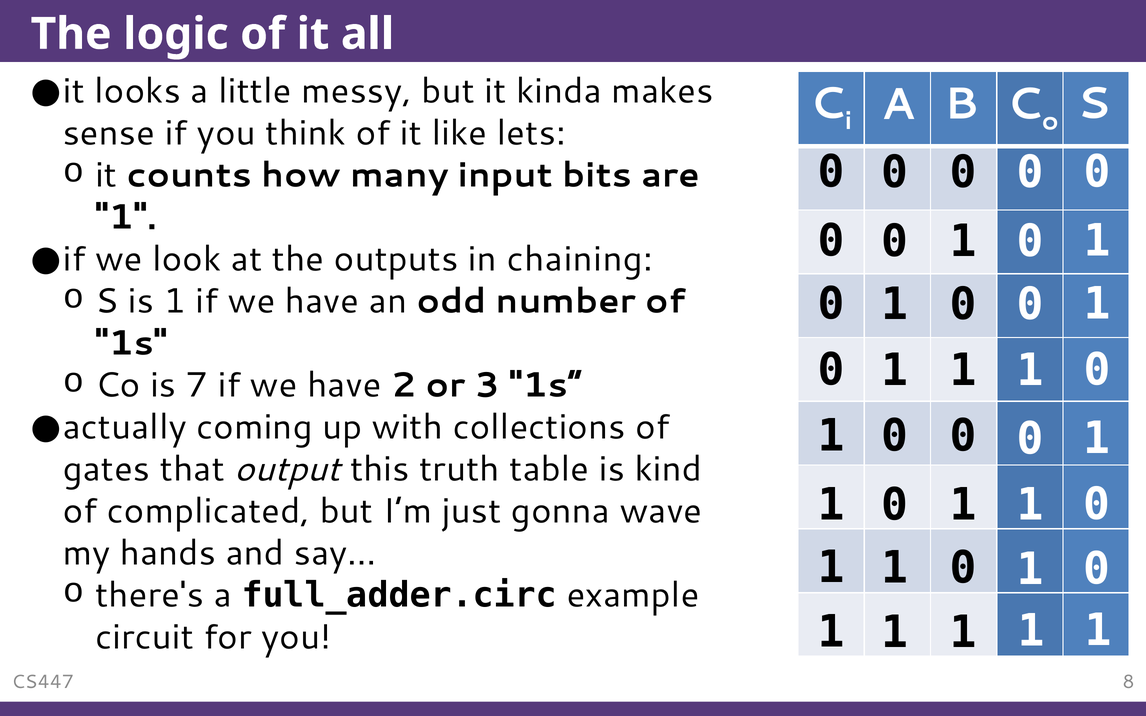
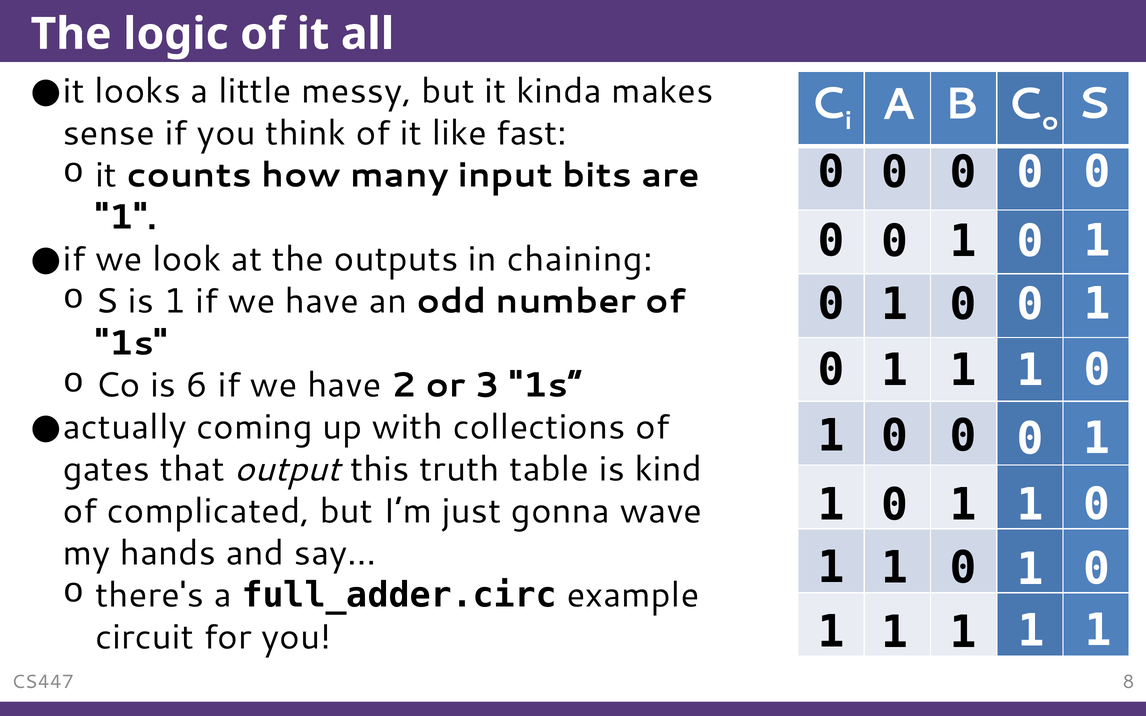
lets: lets -> fast (532, 133)
7: 7 -> 6 (197, 385)
